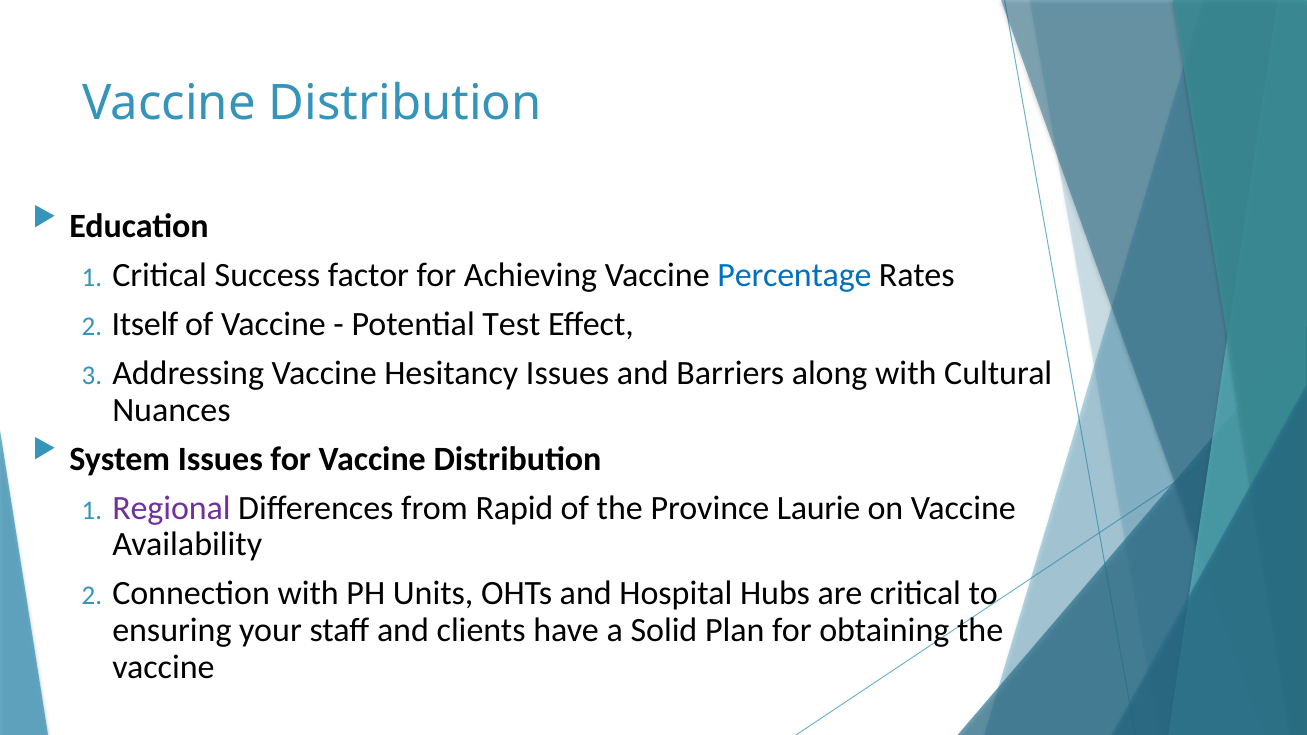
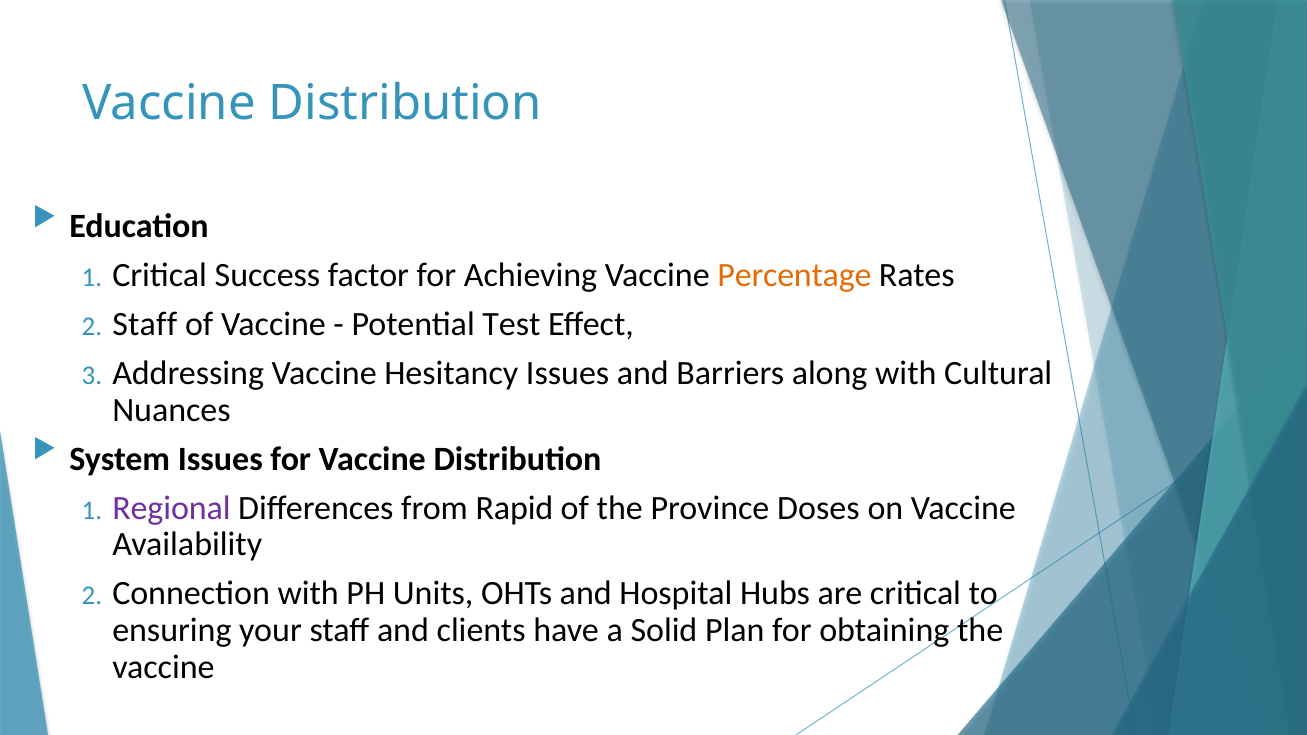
Percentage colour: blue -> orange (794, 275)
Itself: Itself -> Staff (145, 324)
Laurie: Laurie -> Doses (818, 508)
